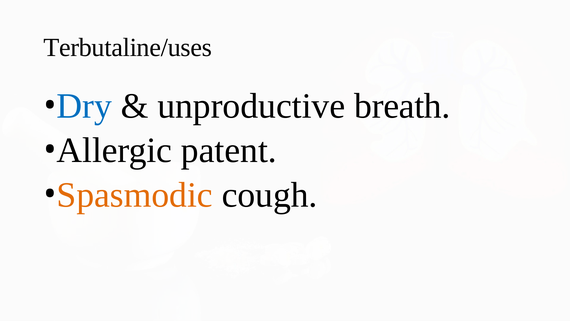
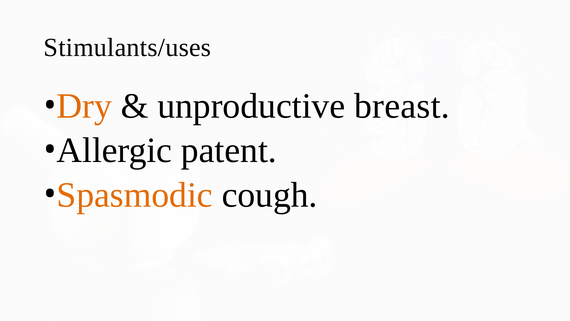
Terbutaline/uses: Terbutaline/uses -> Stimulants/uses (127, 47)
Dry colour: blue -> orange (84, 106)
breath: breath -> breast (402, 106)
